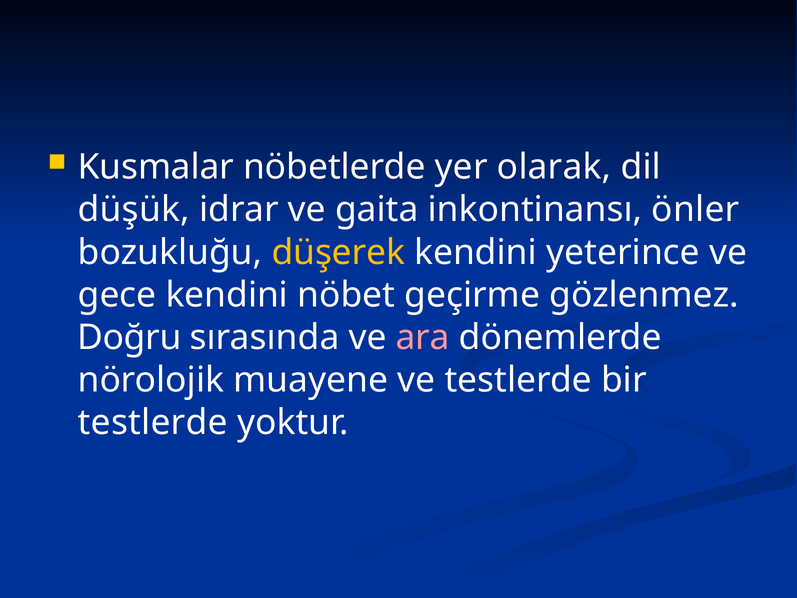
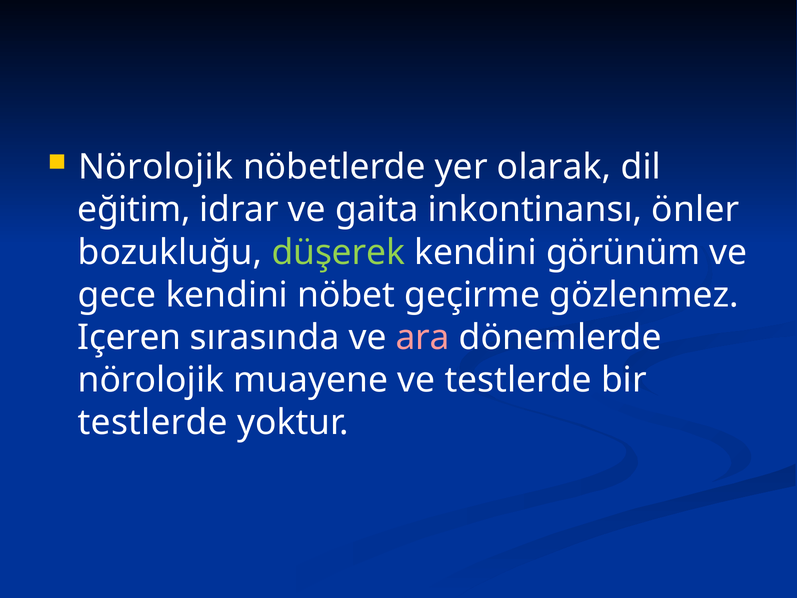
Kusmalar: Kusmalar -> Nörolojik (156, 167)
düşük: düşük -> eğitim (134, 210)
düşerek colour: yellow -> light green (338, 252)
yeterince: yeterince -> görünüm (623, 252)
Doğru: Doğru -> Içeren (129, 337)
